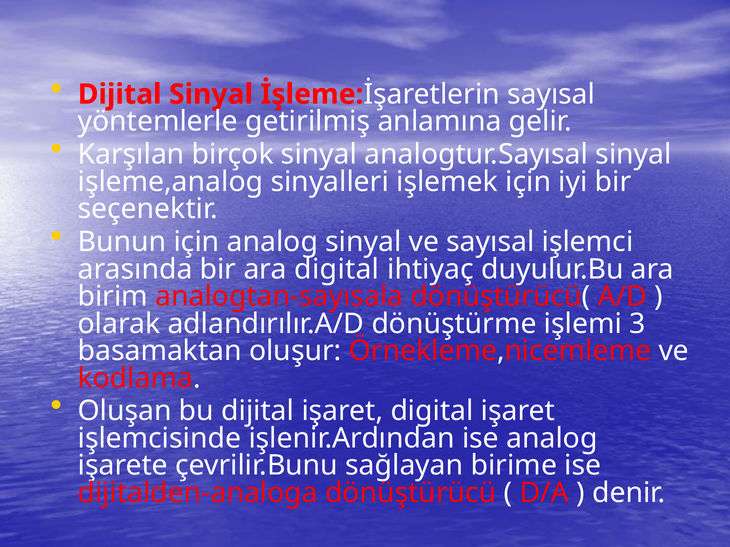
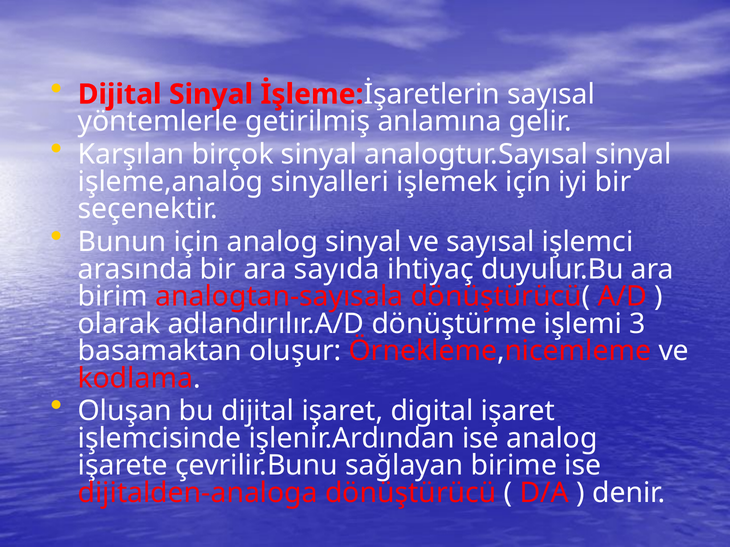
ara digital: digital -> sayıda (337, 269)
